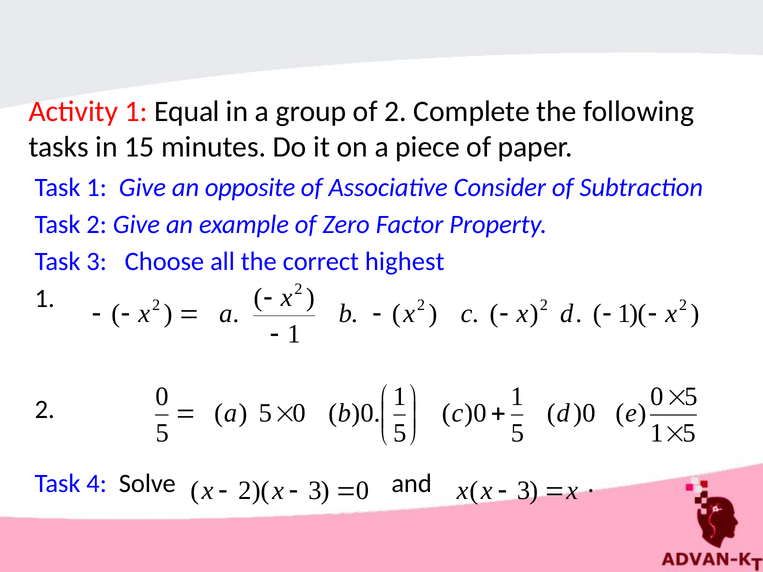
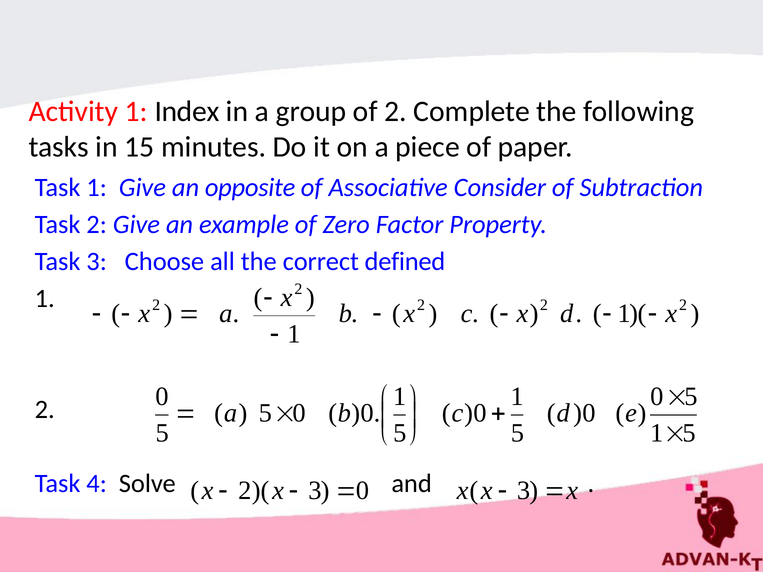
Equal: Equal -> Index (187, 111)
highest: highest -> defined (405, 262)
